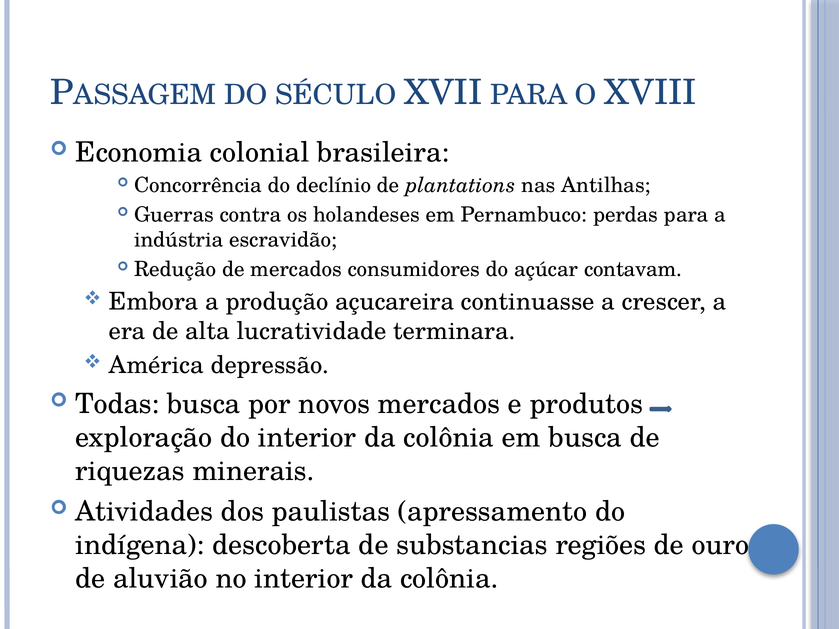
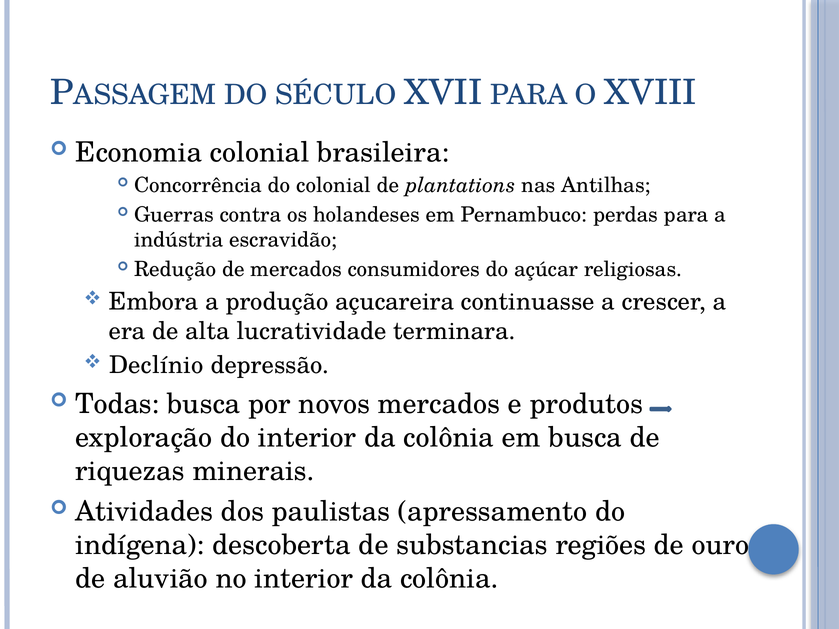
do declínio: declínio -> colonial (334, 186)
contavam: contavam -> religiosas (633, 269)
América: América -> Declínio (156, 365)
